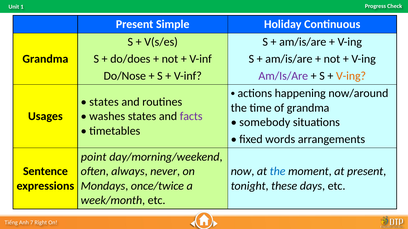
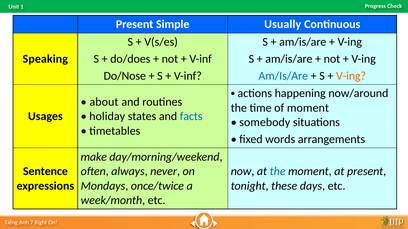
Holiday: Holiday -> Usually (283, 24)
Grandma: Grandma -> Speaking (45, 59)
Am/Is/Are colour: purple -> blue (283, 76)
states: states -> about (104, 102)
of grandma: grandma -> moment (308, 108)
washes: washes -> holiday (107, 117)
facts colour: purple -> blue (191, 117)
point: point -> make (94, 157)
